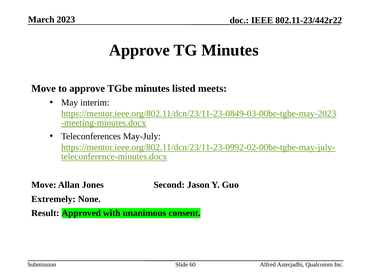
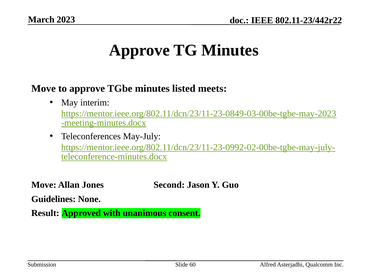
Extremely: Extremely -> Guidelines (54, 199)
